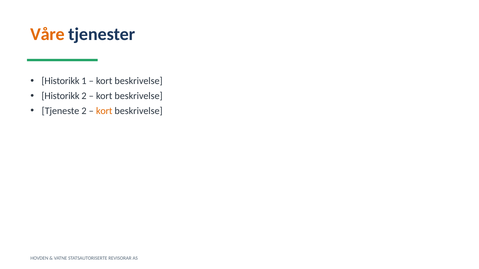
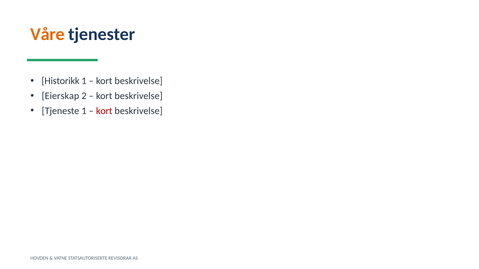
Historikk: Historikk -> Eierskap (60, 96)
Tjeneste 2: 2 -> 1 (84, 111)
kort colour: orange -> red (104, 111)
